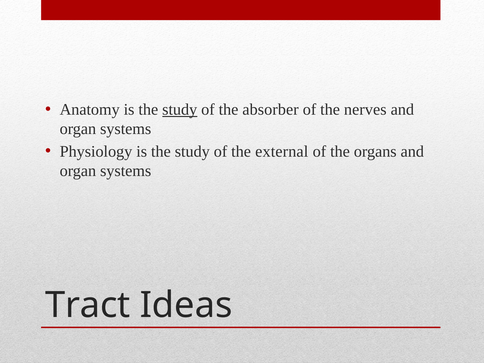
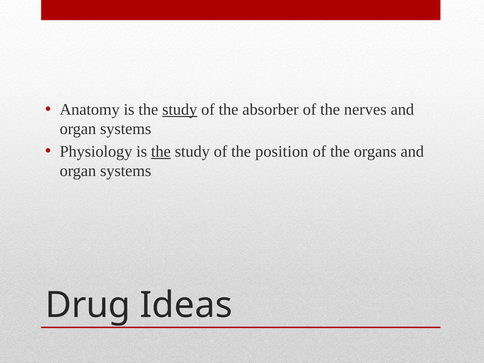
the underline: none -> present (161, 152)
external: external -> position (282, 152)
Tract: Tract -> Drug (88, 305)
